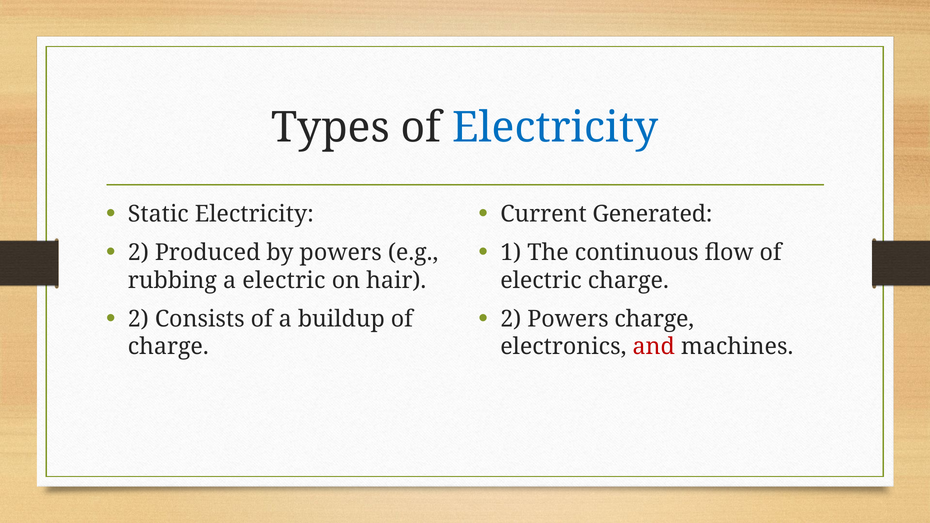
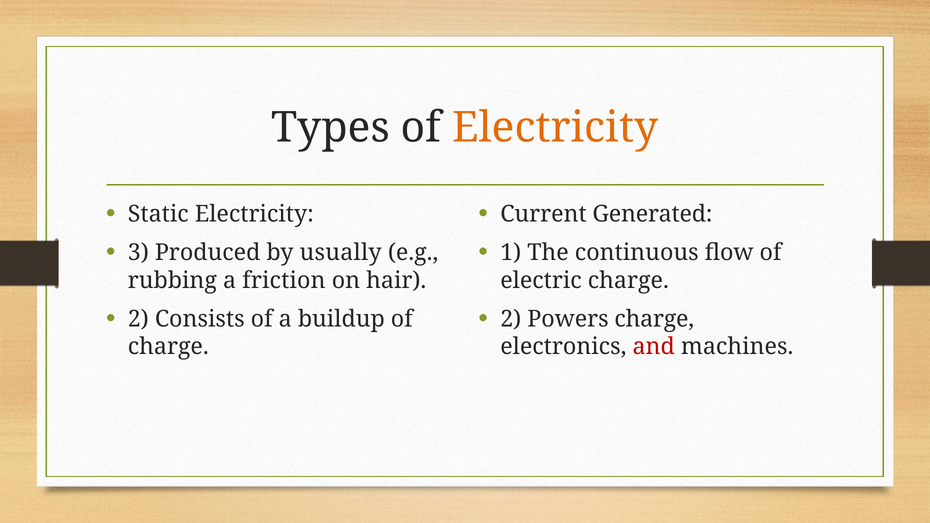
Electricity colour: blue -> orange (555, 128)
2: 2 -> 3 (138, 253)
by powers: powers -> usually (341, 253)
a electric: electric -> friction (284, 281)
